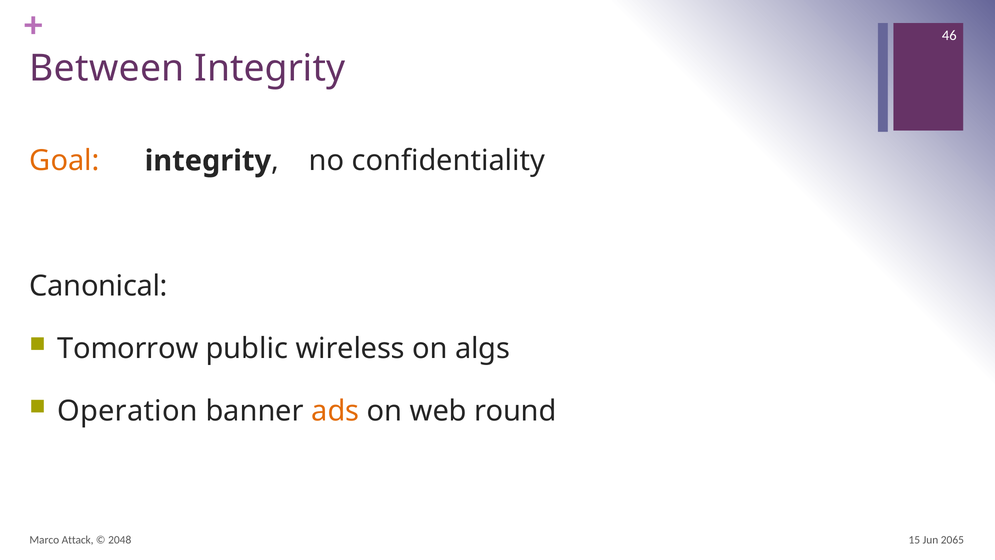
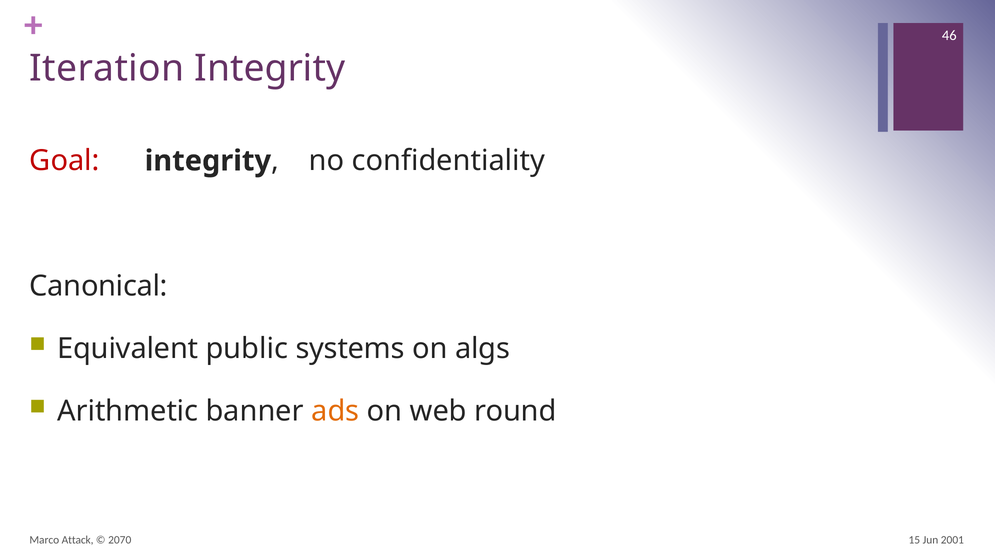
Between: Between -> Iteration (107, 68)
Goal colour: orange -> red (64, 161)
Tomorrow: Tomorrow -> Equivalent (128, 348)
wireless: wireless -> systems (350, 348)
Operation: Operation -> Arithmetic (128, 411)
2048: 2048 -> 2070 (120, 540)
2065: 2065 -> 2001 (952, 540)
